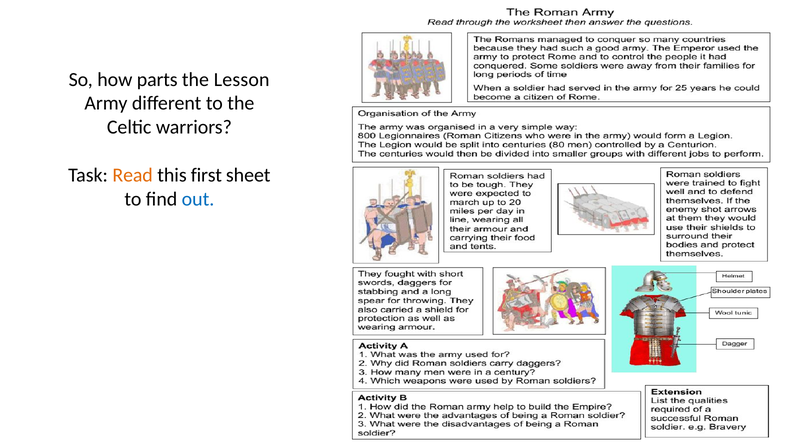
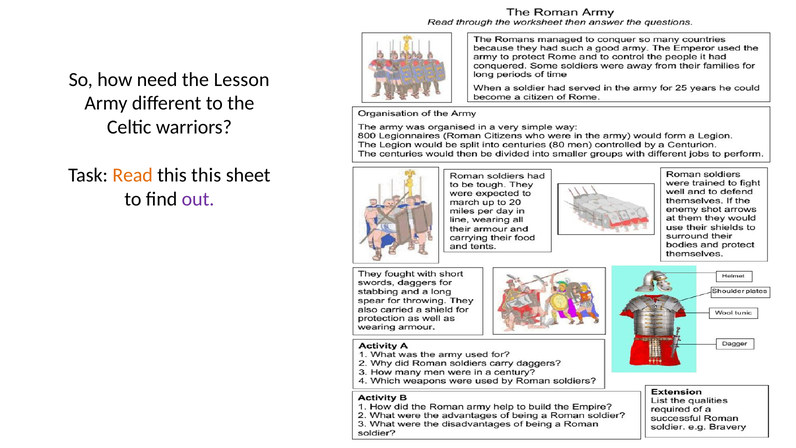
parts: parts -> need (157, 79)
this first: first -> this (206, 175)
out colour: blue -> purple (198, 199)
